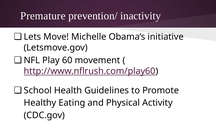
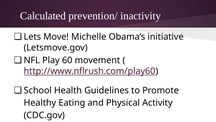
Premature: Premature -> Calculated (43, 16)
